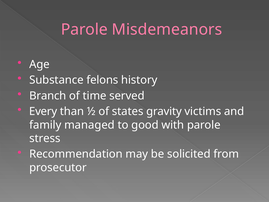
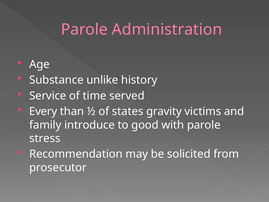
Misdemeanors: Misdemeanors -> Administration (167, 30)
felons: felons -> unlike (102, 80)
Branch: Branch -> Service (48, 96)
managed: managed -> introduce (90, 125)
